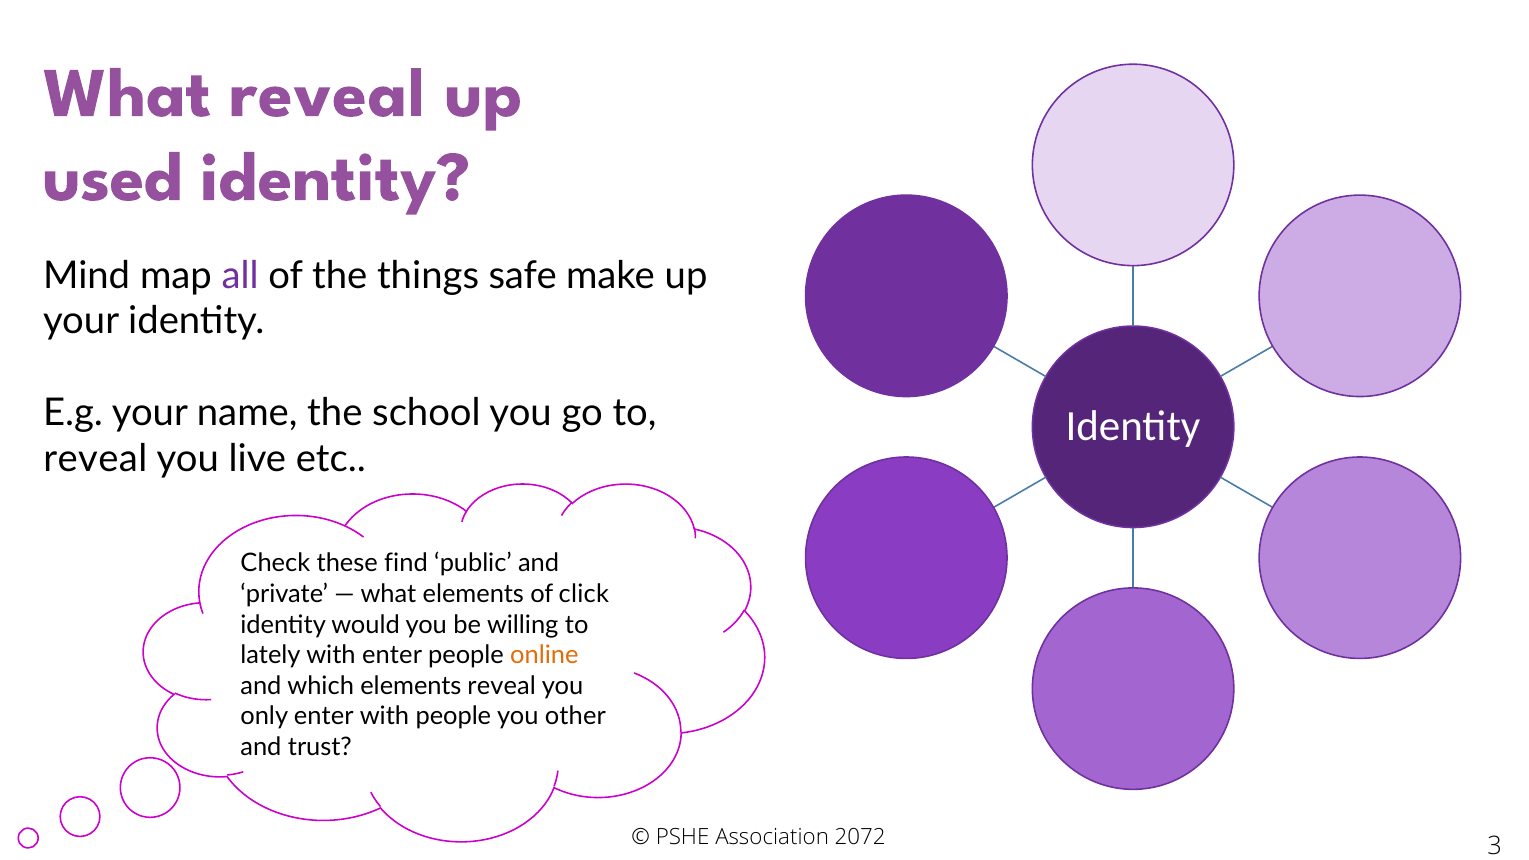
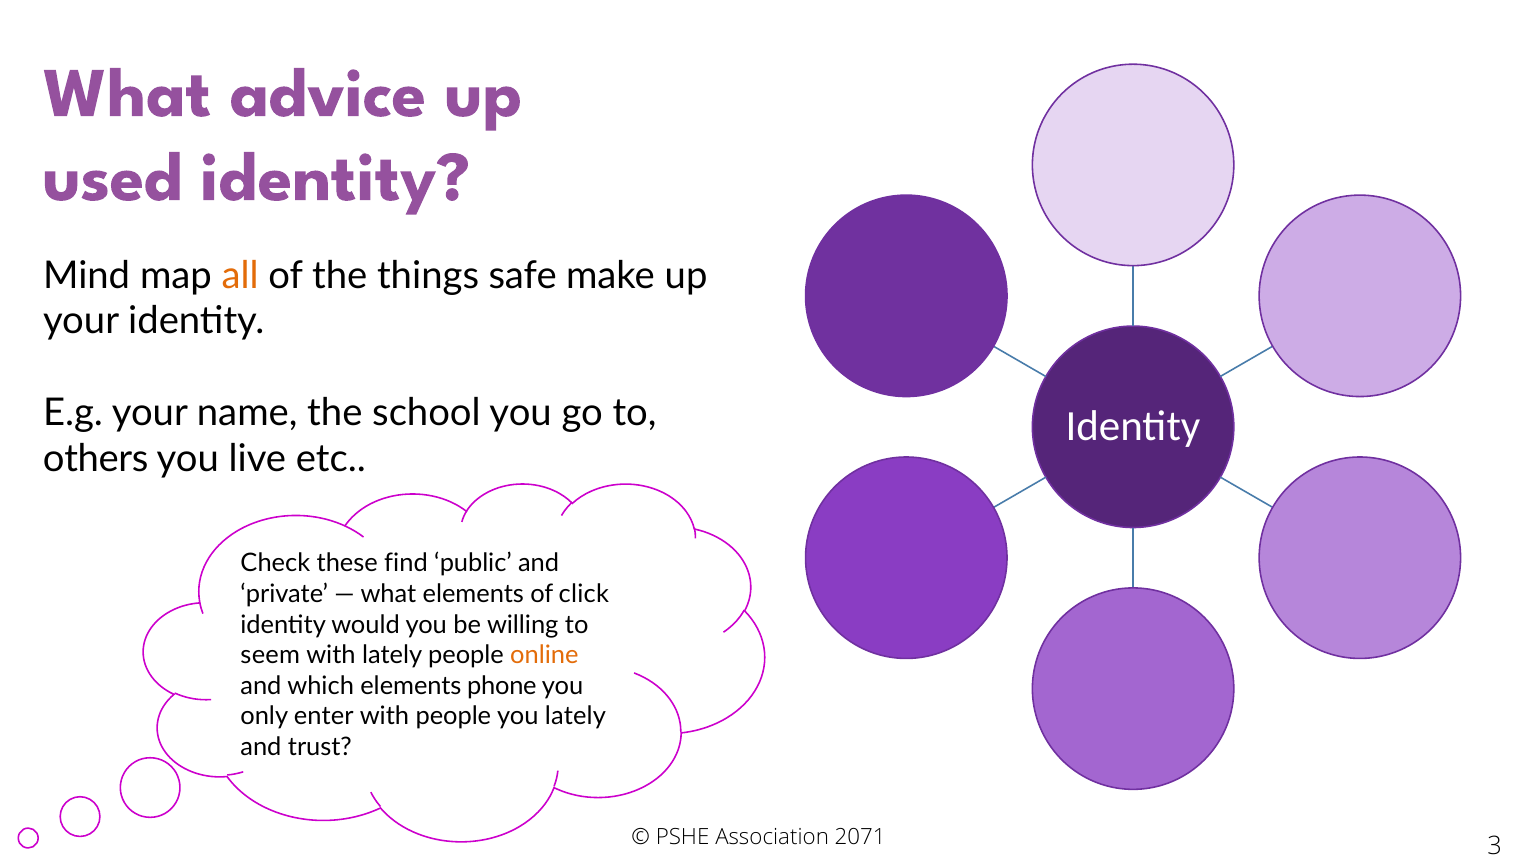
What reveal: reveal -> advice (328, 93)
all colour: purple -> orange (240, 275)
reveal: reveal -> others (96, 459)
lately: lately -> seem (270, 655)
with enter: enter -> lately (392, 655)
elements reveal: reveal -> phone (502, 686)
you other: other -> lately (575, 716)
2072: 2072 -> 2071 (860, 837)
